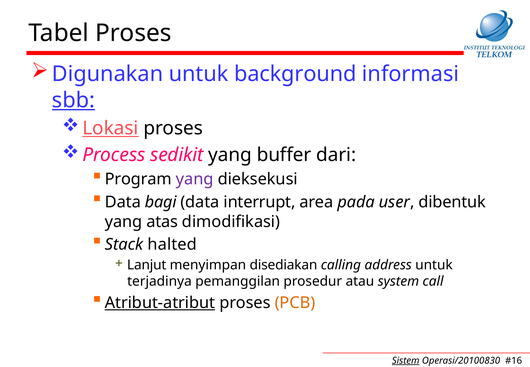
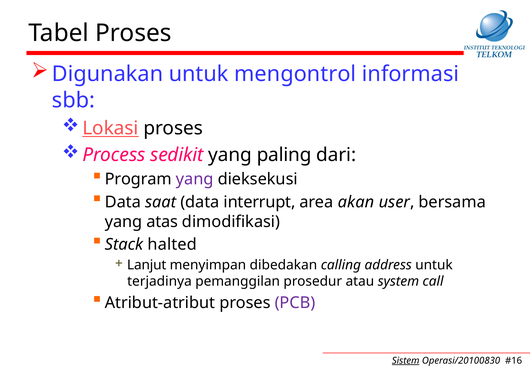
background: background -> mengontrol (295, 74)
sbb underline: present -> none (73, 100)
buffer: buffer -> paling (284, 155)
bagi: bagi -> saat (161, 202)
pada: pada -> akan (356, 202)
dibentuk: dibentuk -> bersama (452, 202)
disediakan: disediakan -> dibedakan (283, 265)
Atribut-atribut underline: present -> none (160, 303)
PCB colour: orange -> purple (295, 303)
